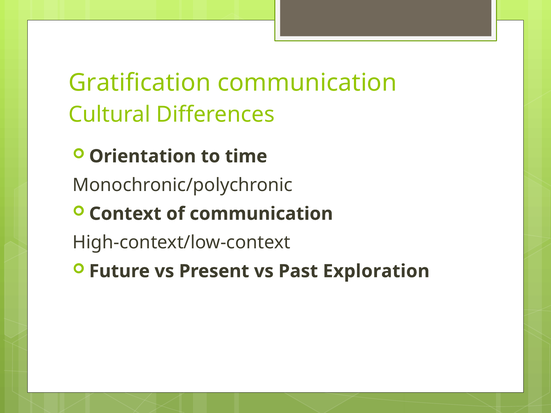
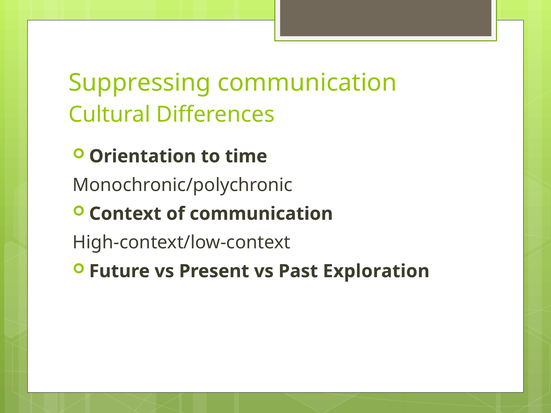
Gratification: Gratification -> Suppressing (140, 83)
